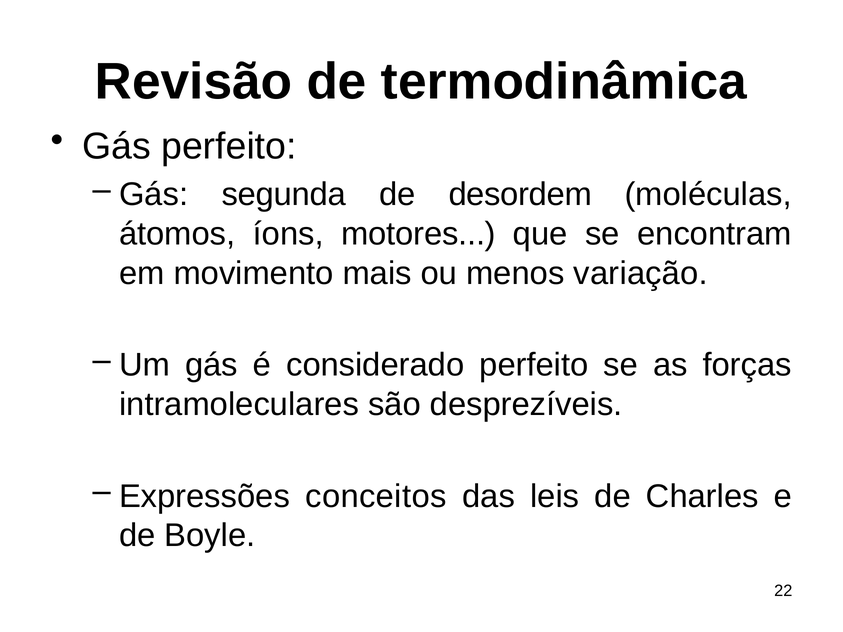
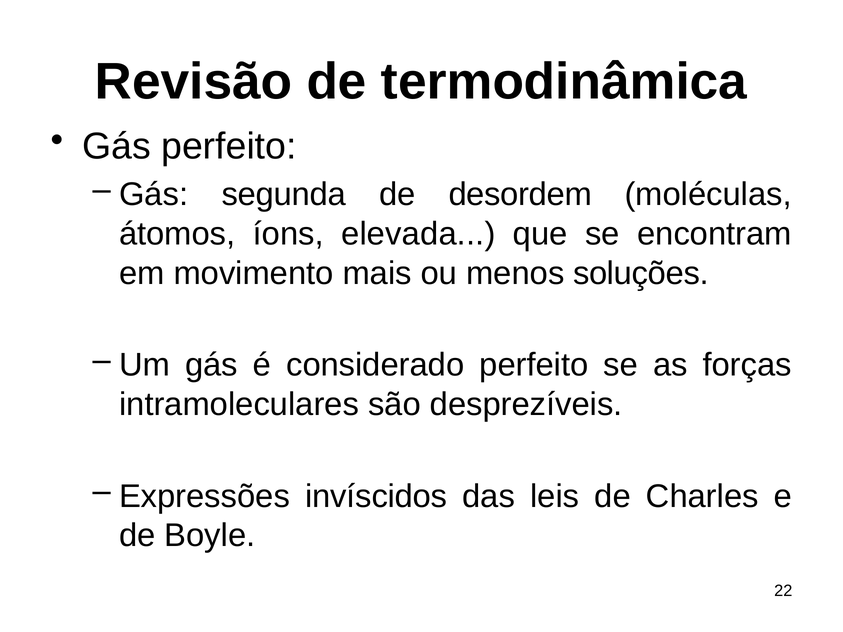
motores: motores -> elevada (418, 234)
variação: variação -> soluções (641, 273)
conceitos: conceitos -> invíscidos (376, 496)
